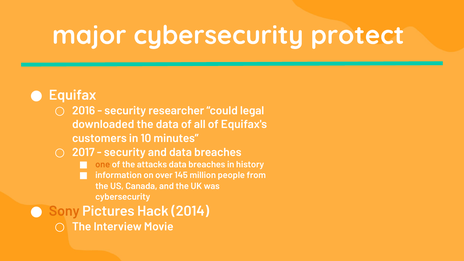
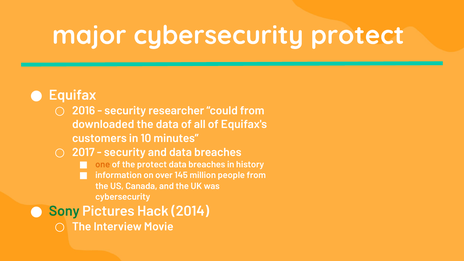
could legal: legal -> from (252, 111)
the attacks: attacks -> protect (152, 165)
Sony colour: orange -> green (64, 211)
